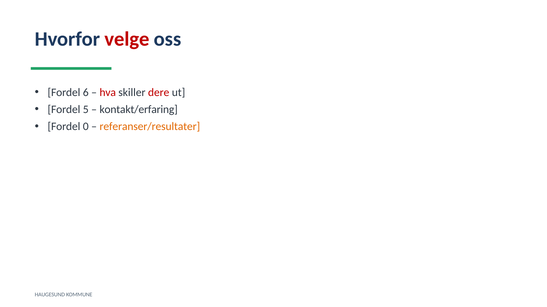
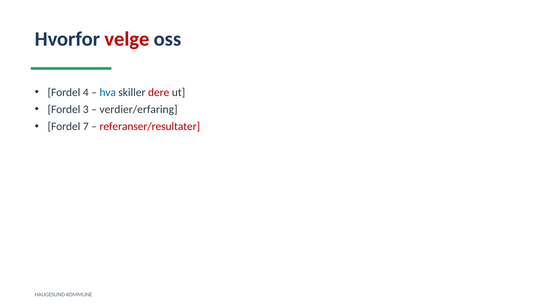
6: 6 -> 4 (86, 93)
hva colour: red -> blue (108, 93)
5: 5 -> 3 (86, 110)
kontakt/erfaring: kontakt/erfaring -> verdier/erfaring (139, 110)
0: 0 -> 7 (86, 127)
referanser/resultater colour: orange -> red (150, 127)
